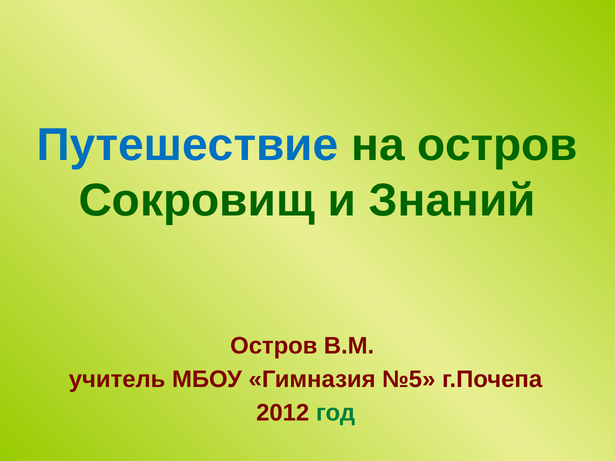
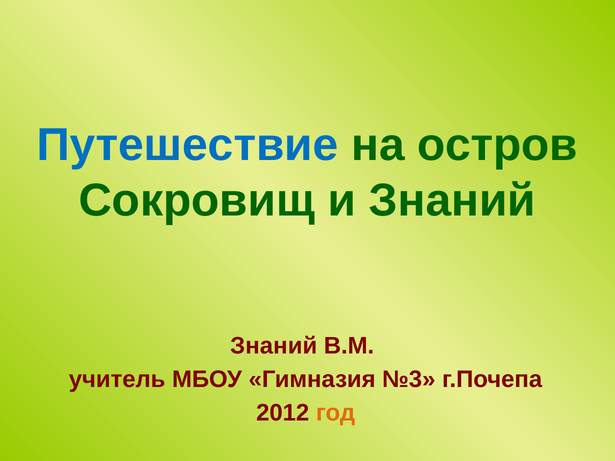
Остров: Остров -> Знаний (274, 346)
№5: №5 -> №3 (409, 379)
год colour: green -> orange (336, 413)
